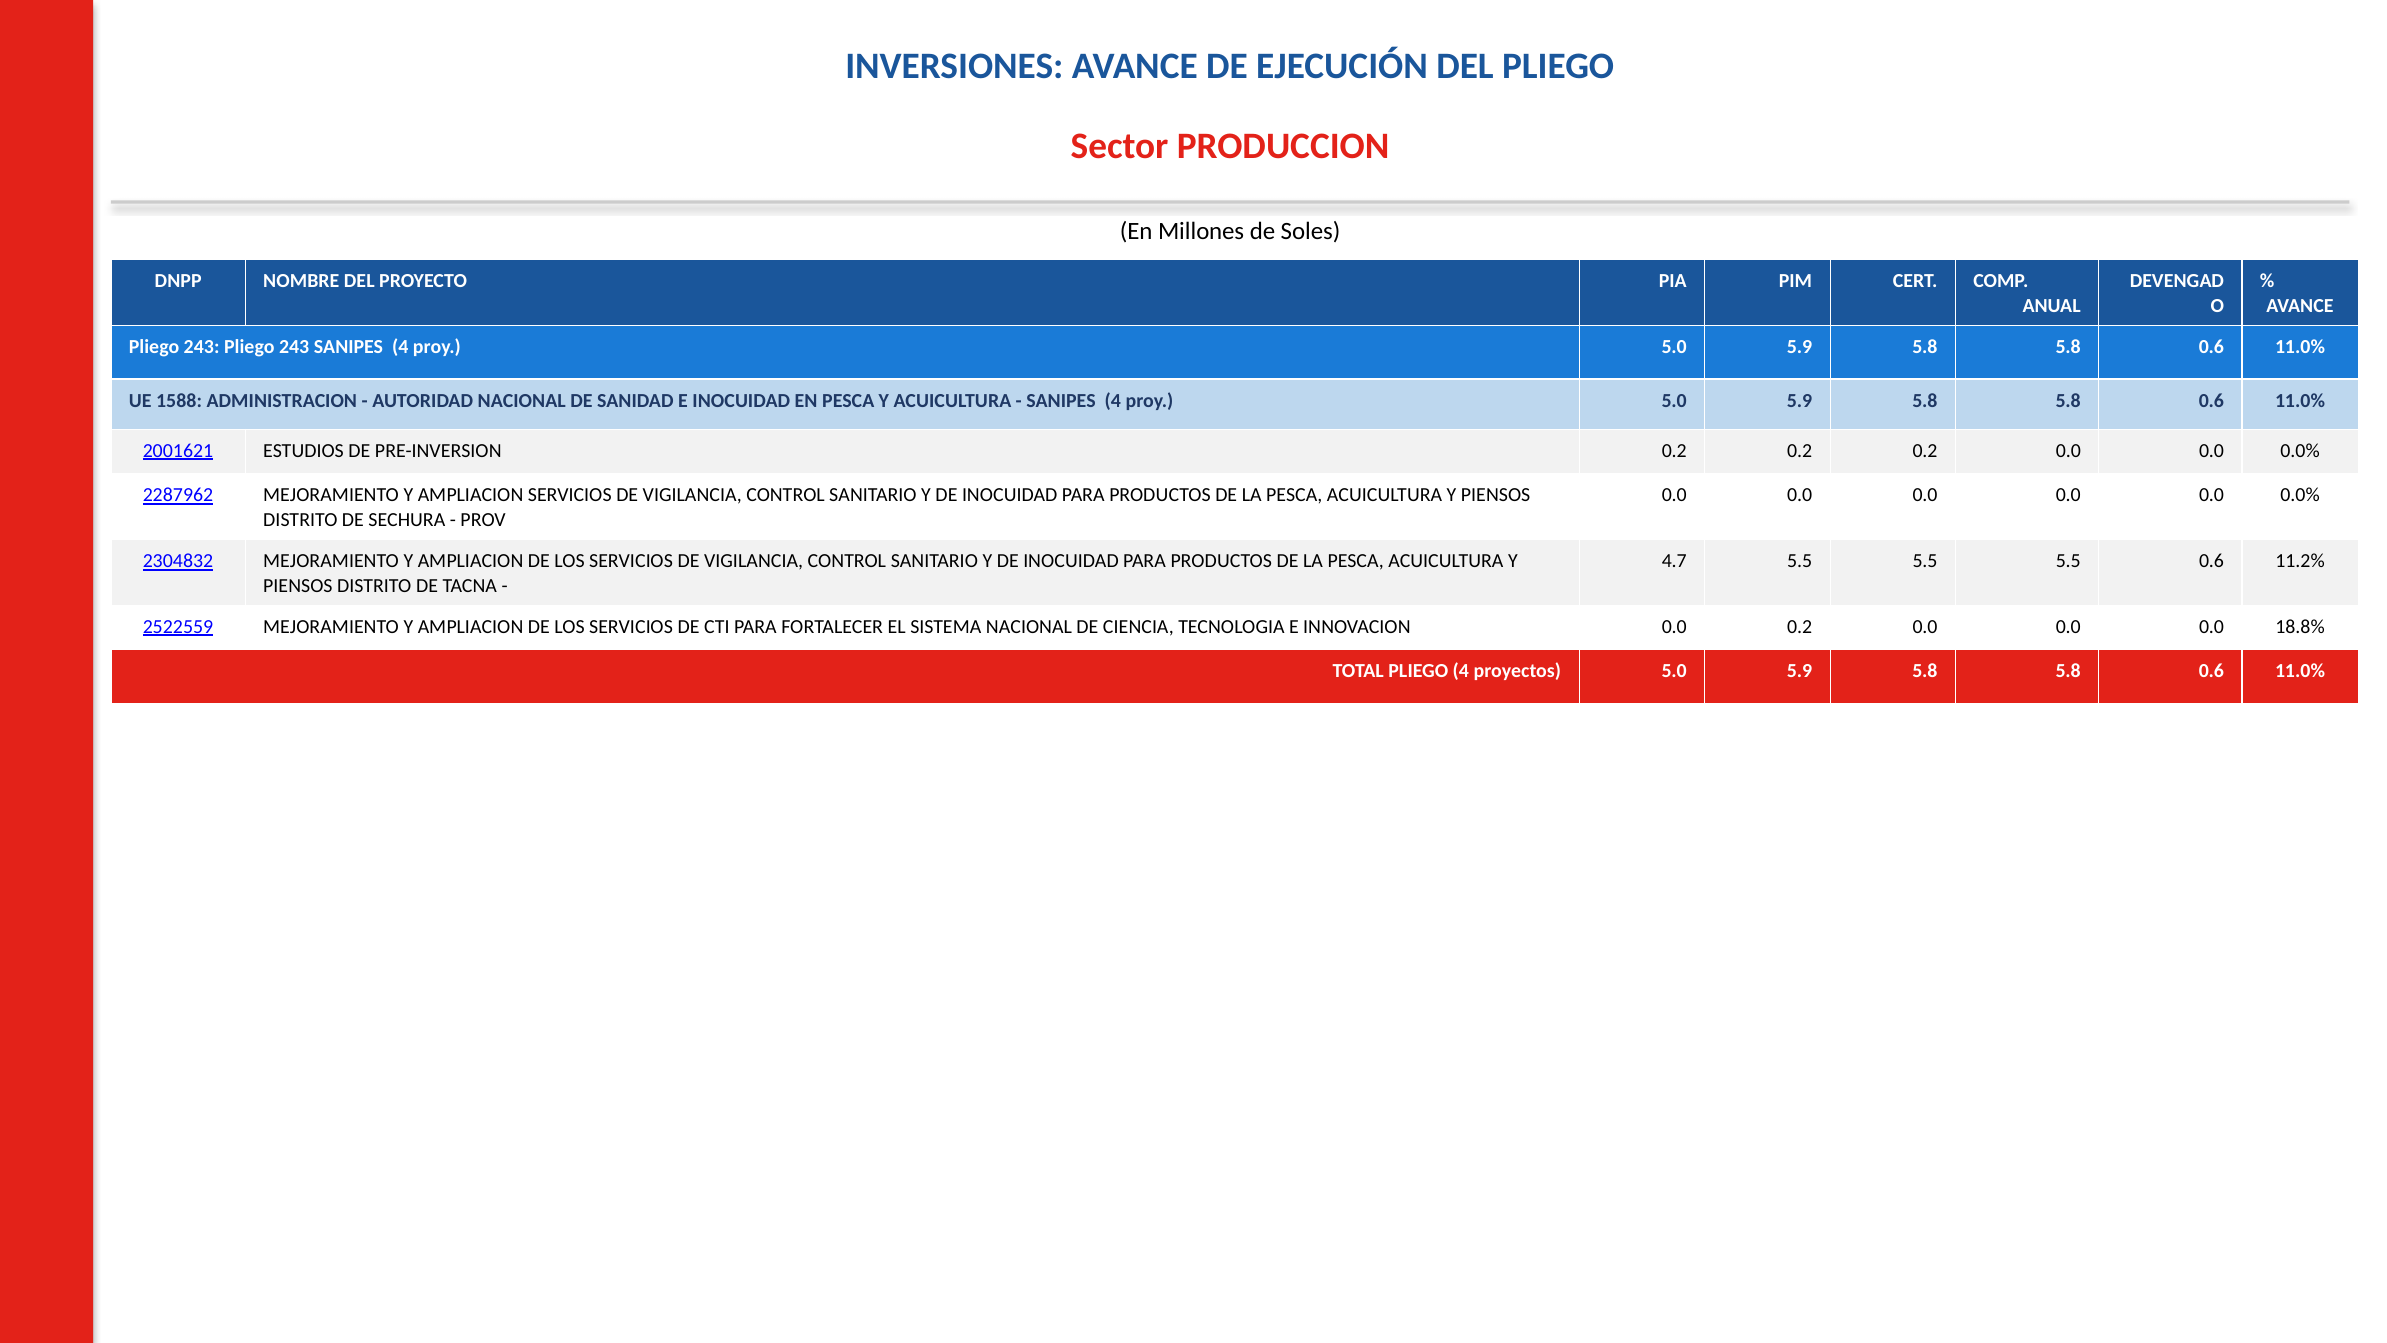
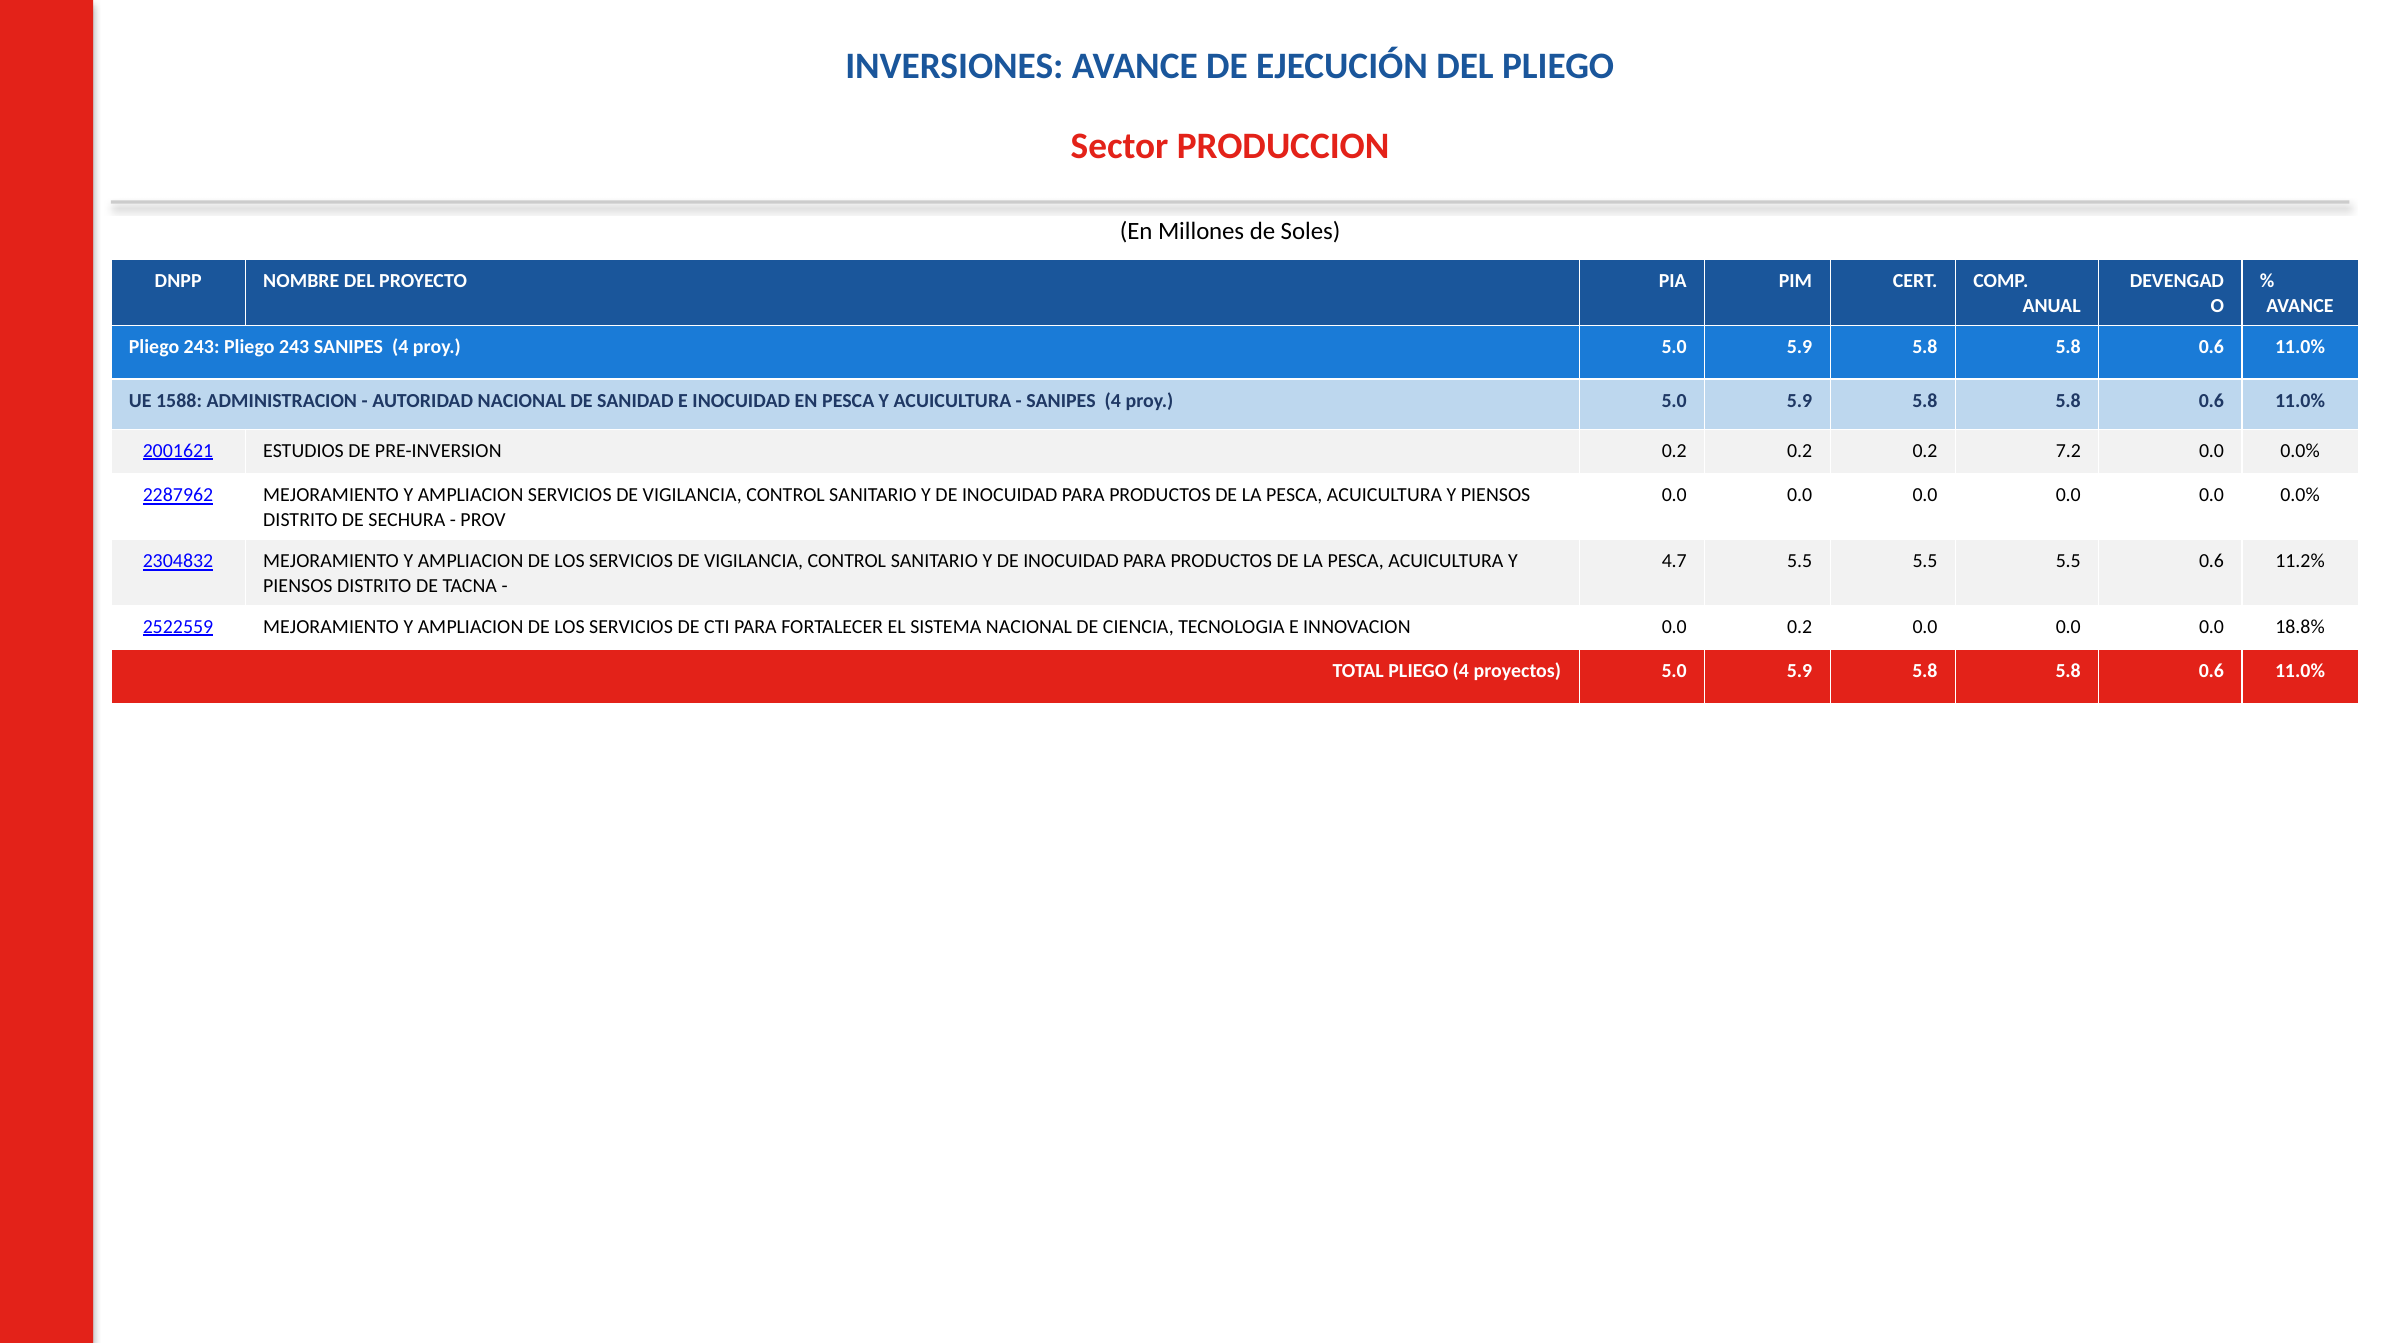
0.2 0.2 0.0: 0.0 -> 7.2 (2068, 451)
